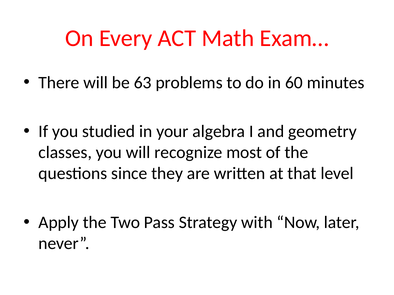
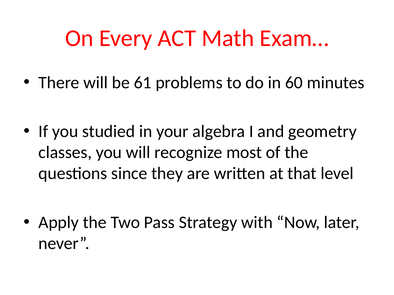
63: 63 -> 61 (143, 83)
